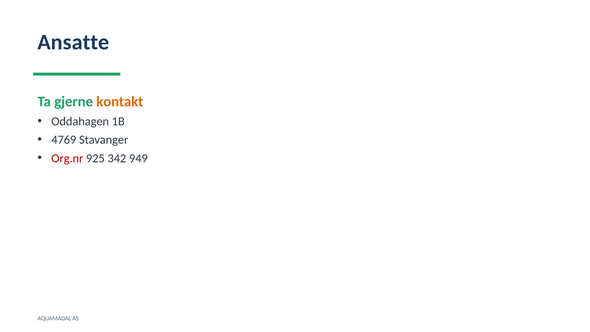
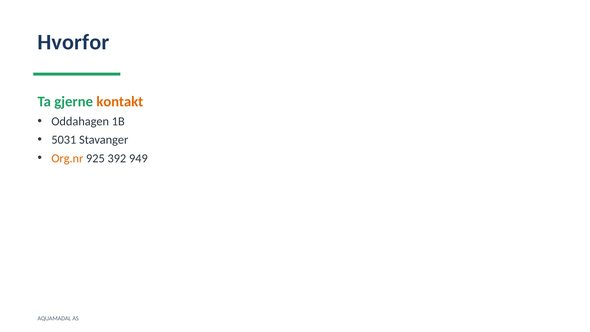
Ansatte: Ansatte -> Hvorfor (73, 42)
4769: 4769 -> 5031 (64, 140)
Org.nr colour: red -> orange (67, 158)
342: 342 -> 392 (117, 158)
